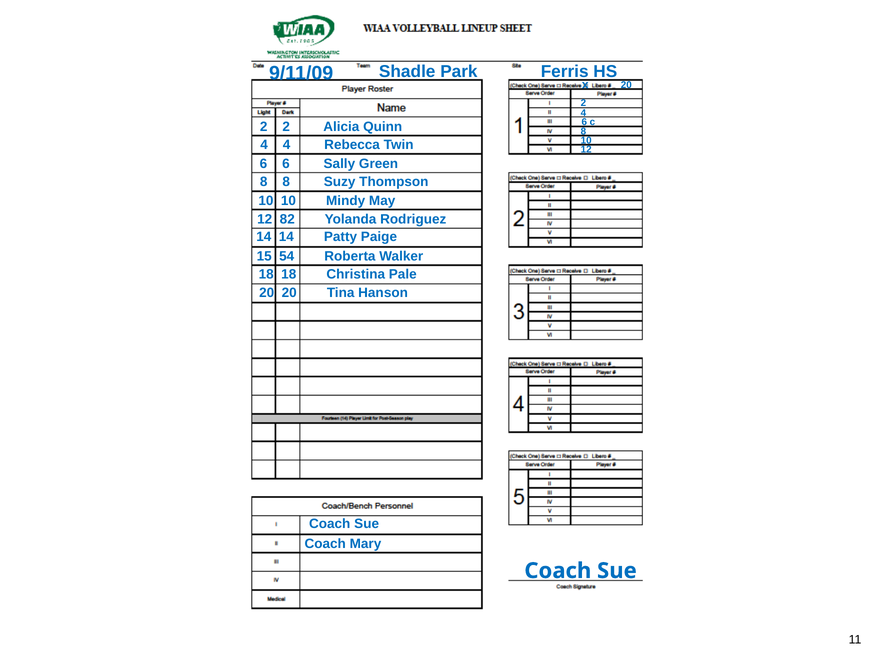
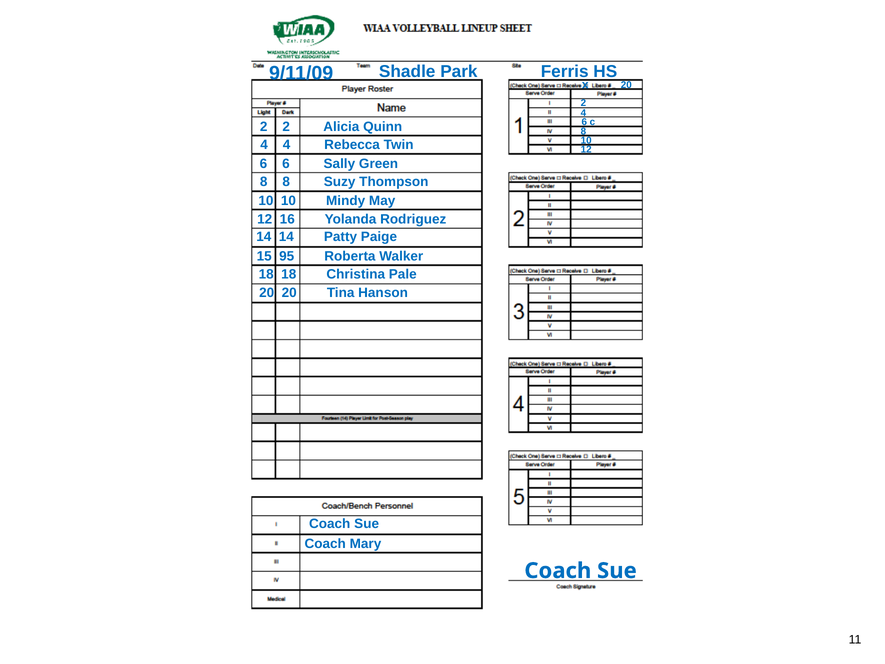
82: 82 -> 16 (287, 219)
54: 54 -> 95 (287, 256)
